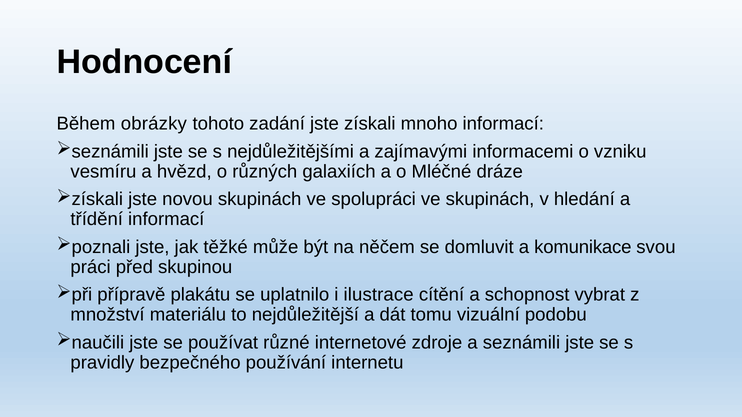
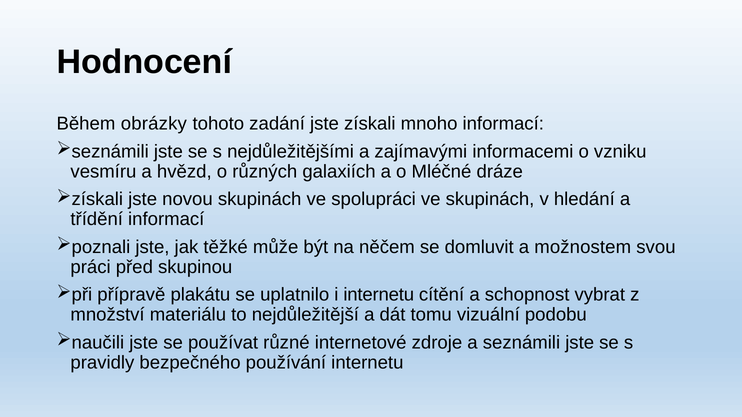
komunikace: komunikace -> možnostem (583, 247)
i ilustrace: ilustrace -> internetu (379, 295)
